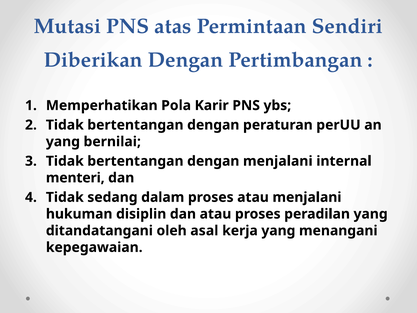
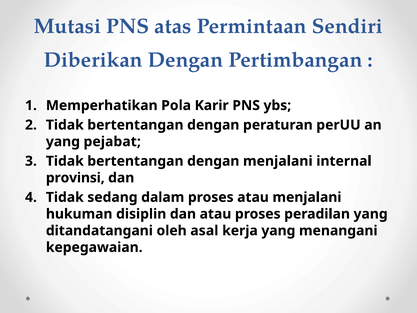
bernilai: bernilai -> pejabat (112, 142)
menteri: menteri -> provinsi (75, 178)
